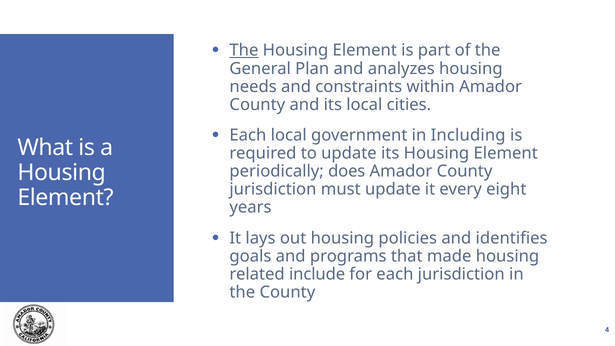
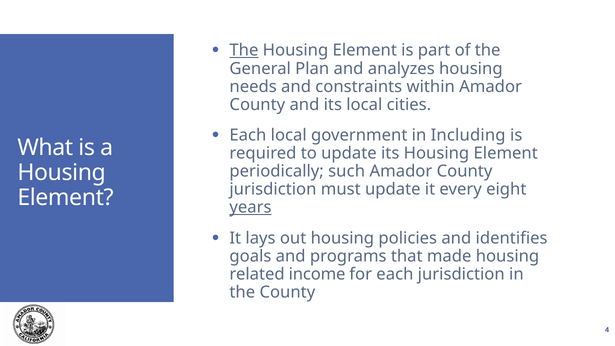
does: does -> such (347, 171)
years underline: none -> present (251, 207)
include: include -> income (317, 274)
